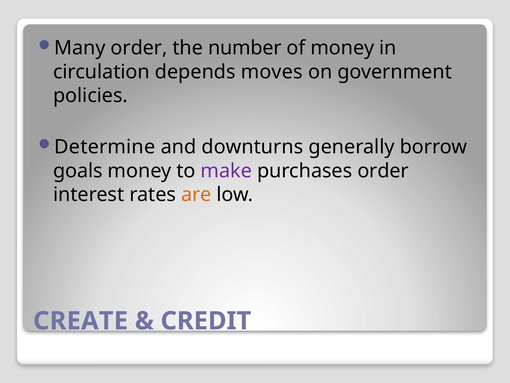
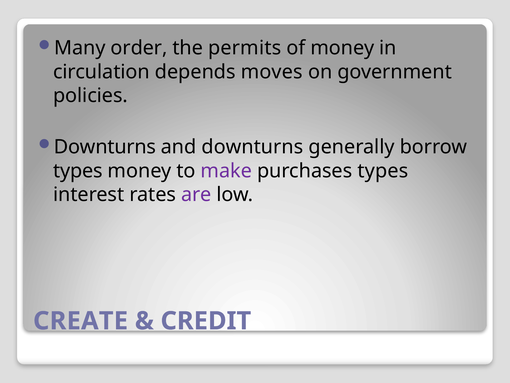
number: number -> permits (245, 48)
Determine: Determine -> Downturns (105, 147)
goals: goals -> types (78, 171)
purchases order: order -> types (383, 171)
are colour: orange -> purple (196, 194)
